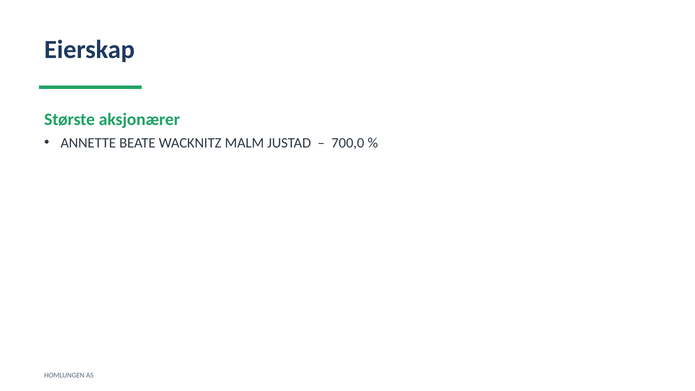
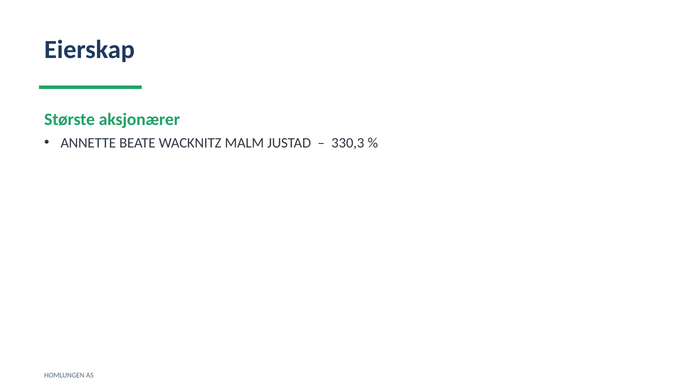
700,0: 700,0 -> 330,3 (348, 143)
